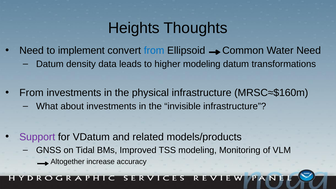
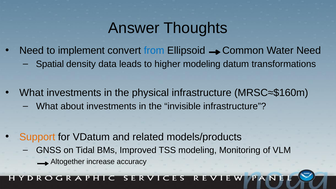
Heights: Heights -> Answer (134, 28)
Datum: Datum -> Spatial (50, 64)
From: From -> What (31, 93)
Support colour: purple -> orange (37, 137)
